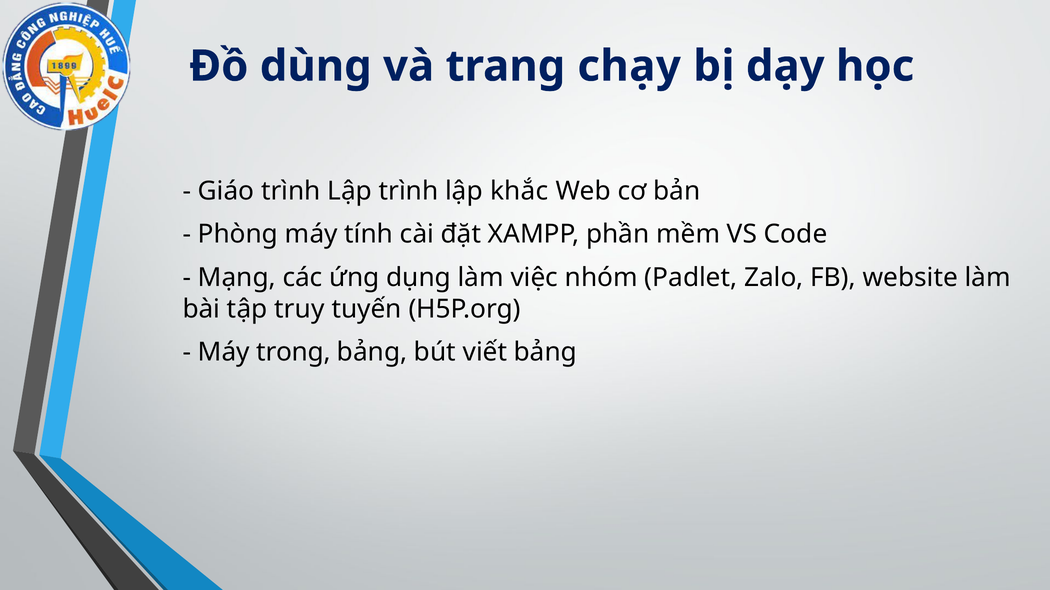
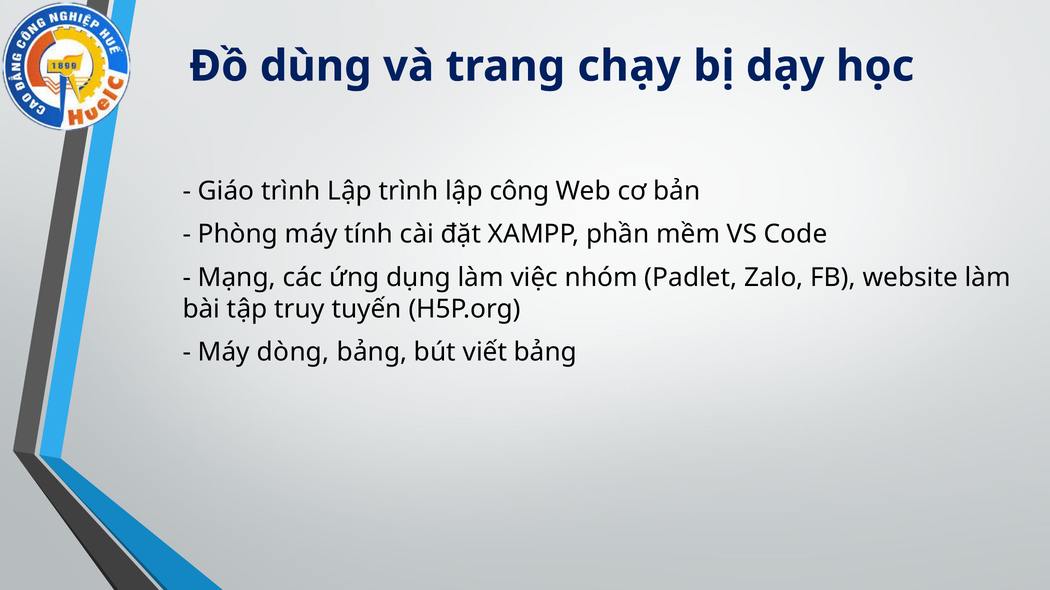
khắc: khắc -> công (520, 191)
trong: trong -> dòng (293, 353)
